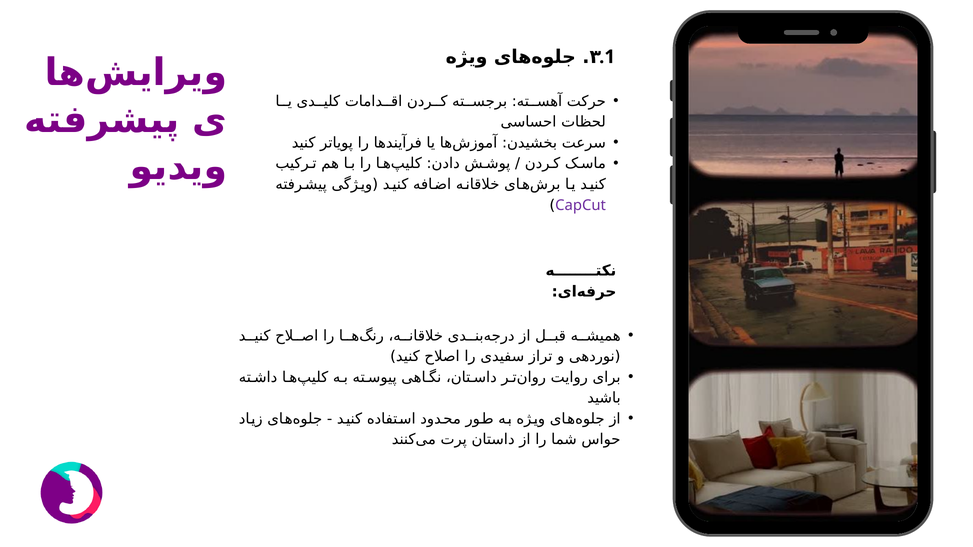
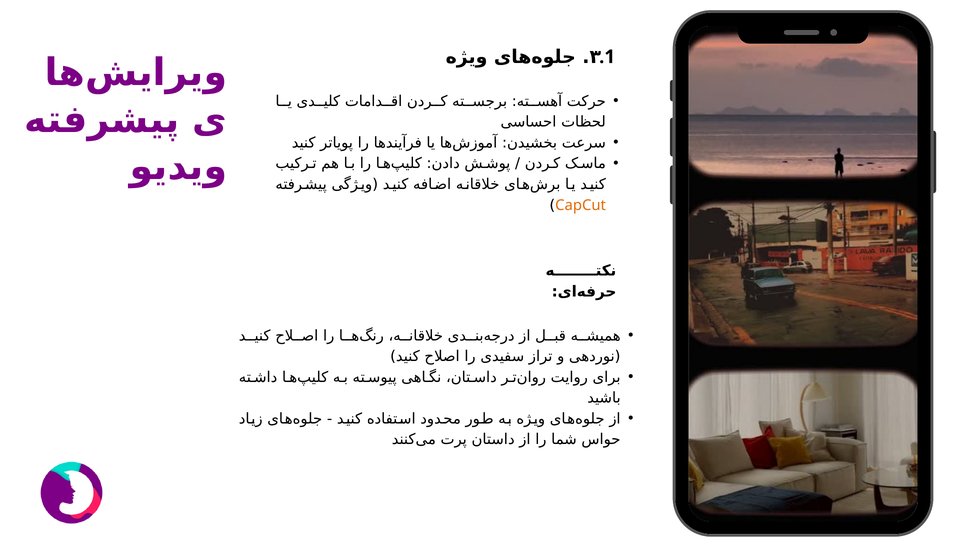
CapCut colour: purple -> orange (581, 205)
